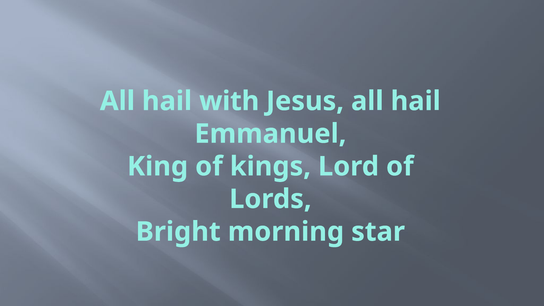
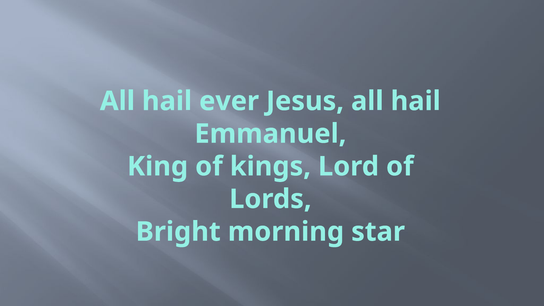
with: with -> ever (229, 101)
